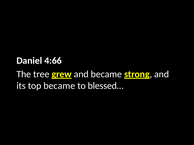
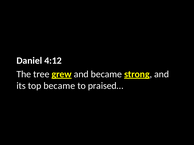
4:66: 4:66 -> 4:12 (53, 61)
blessed…: blessed… -> praised… (106, 86)
